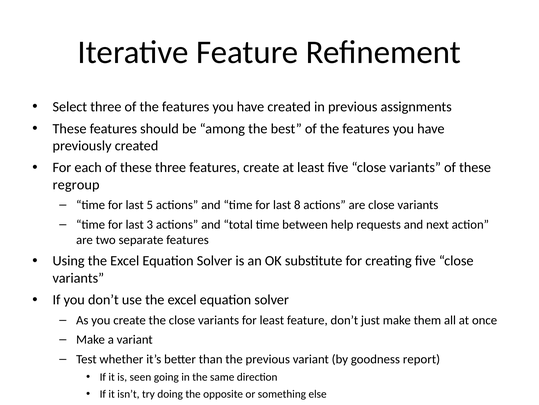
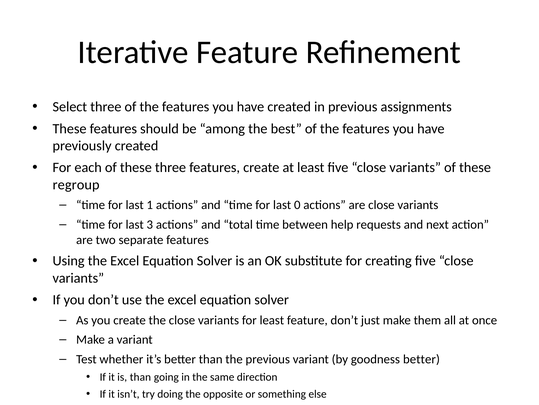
5: 5 -> 1 (150, 205)
8: 8 -> 0 (297, 205)
goodness report: report -> better (421, 359)
is seen: seen -> than (140, 376)
